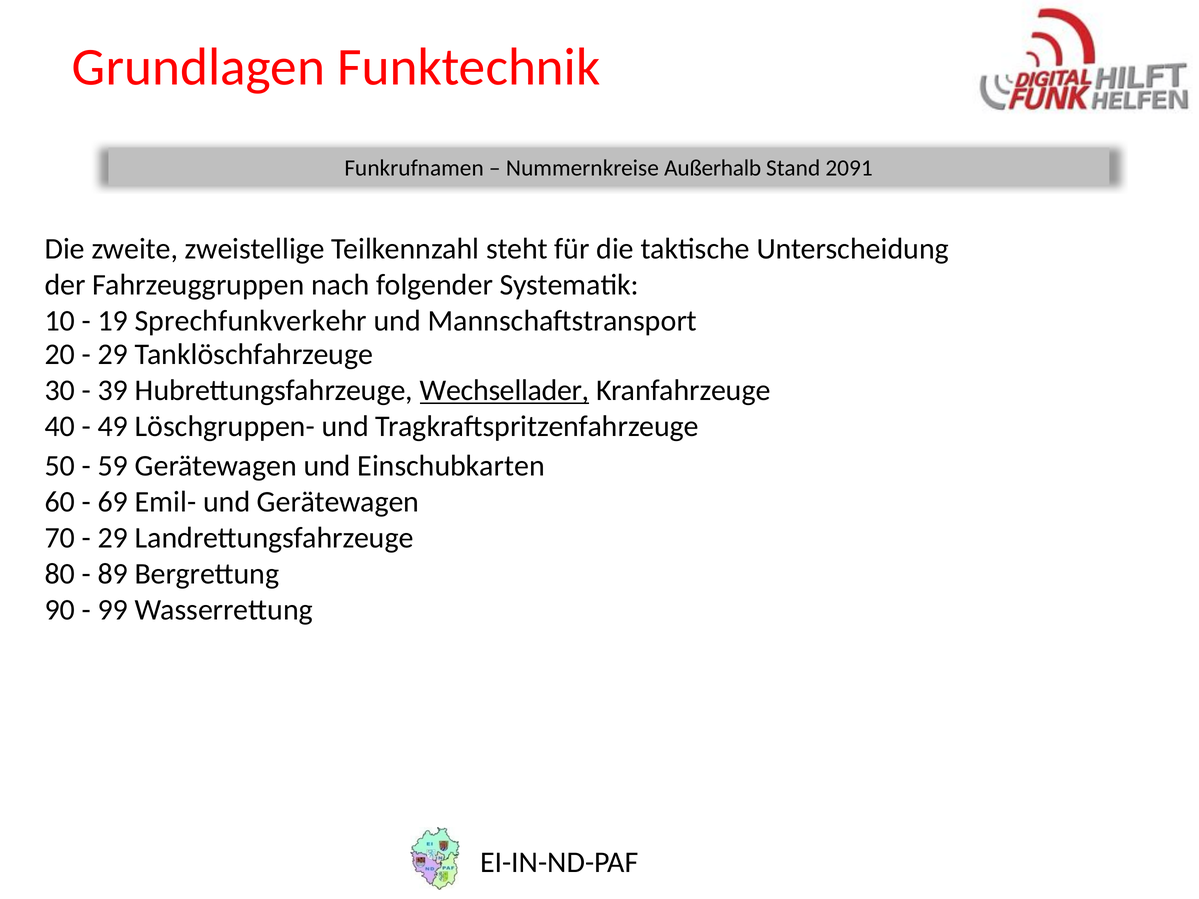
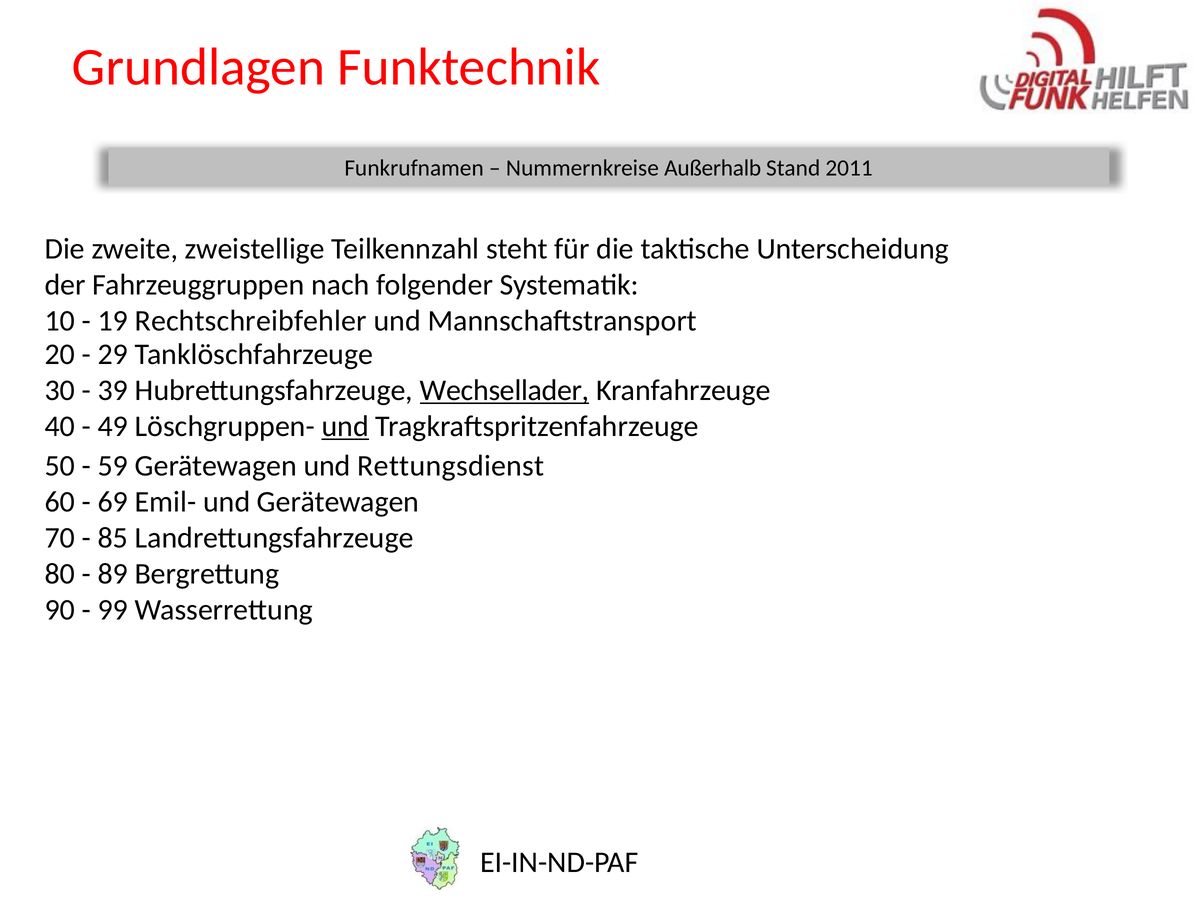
2091: 2091 -> 2011 (849, 168)
Sprechfunkverkehr: Sprechfunkverkehr -> Rechtschreibfehler (251, 321)
und underline: none -> present (345, 426)
Einschubkarten: Einschubkarten -> Rettungsdienst (451, 466)
29: 29 -> 85 (113, 538)
